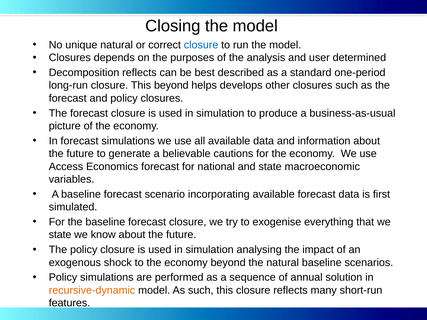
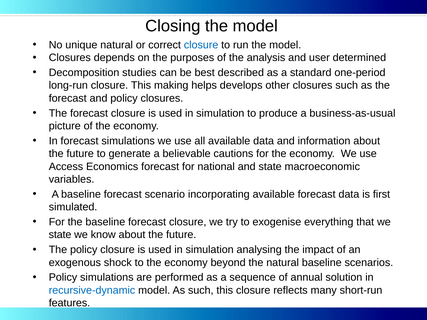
Decomposition reflects: reflects -> studies (139, 73)
This beyond: beyond -> making (171, 86)
recursive-dynamic colour: orange -> blue (92, 291)
